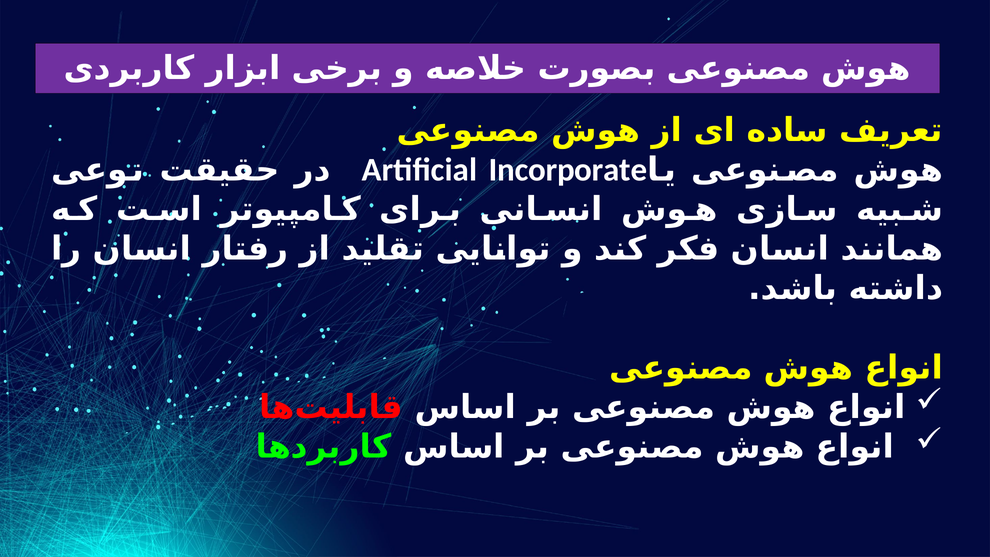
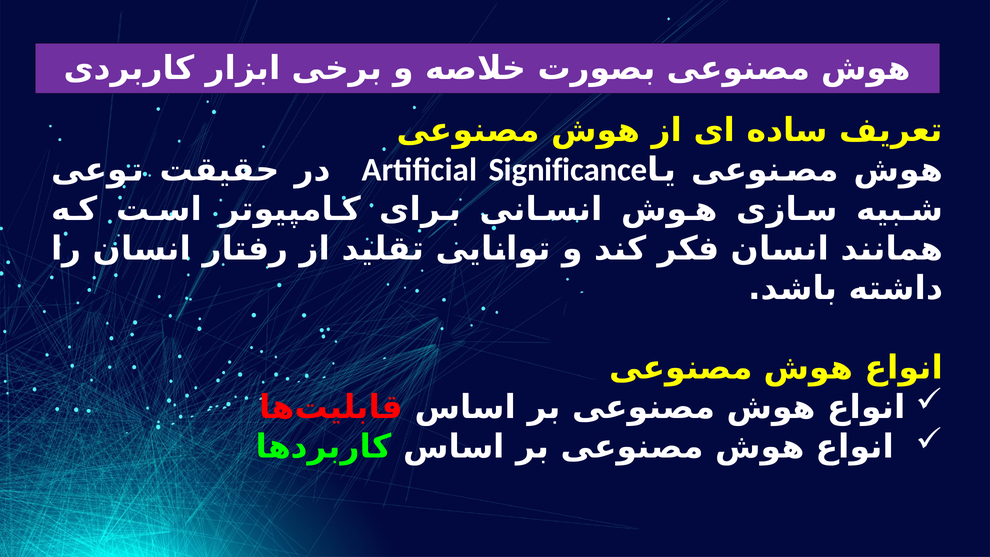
Incorporate: Incorporate -> Significance (568, 170)
